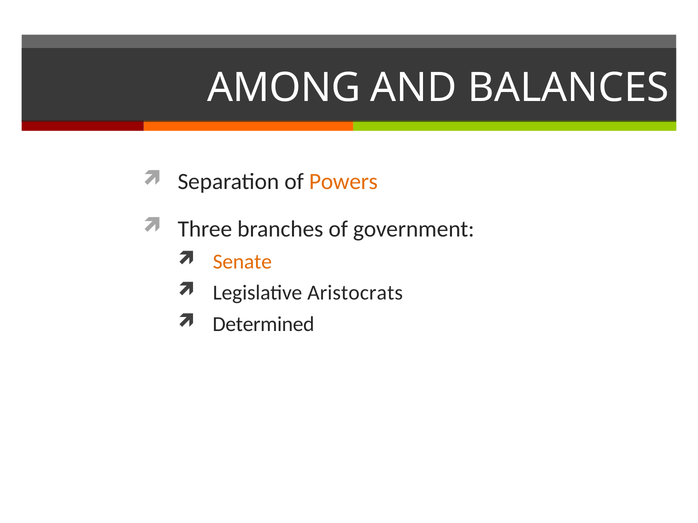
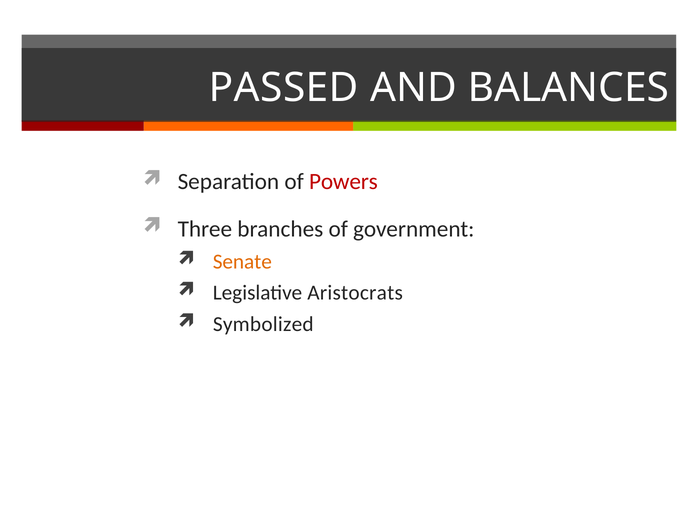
AMONG: AMONG -> PASSED (284, 88)
Powers colour: orange -> red (343, 182)
Determined: Determined -> Symbolized (263, 325)
